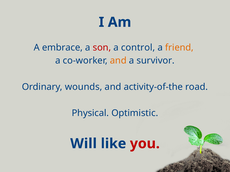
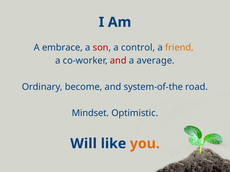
and colour: orange -> red (118, 61)
survivor: survivor -> average (156, 61)
wounds: wounds -> become (84, 87)
activity-of-the: activity-of-the -> system-of-the (153, 87)
Physical: Physical -> Mindset (90, 113)
you colour: red -> orange (145, 144)
